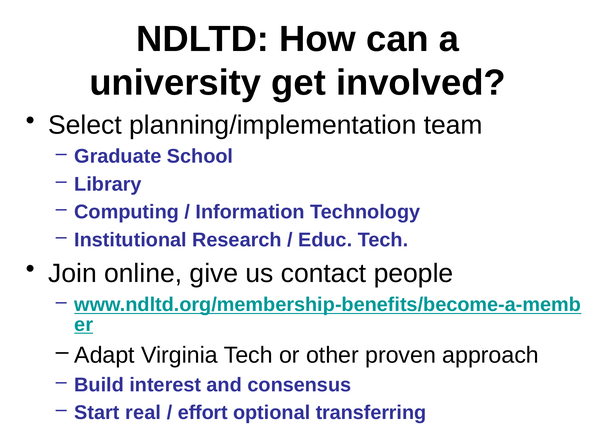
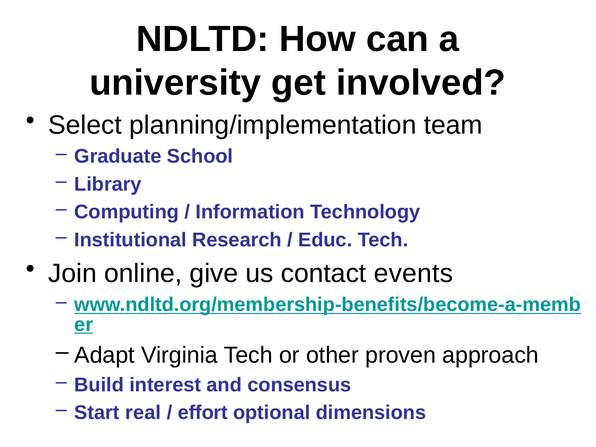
people: people -> events (413, 273)
transferring: transferring -> dimensions (371, 413)
